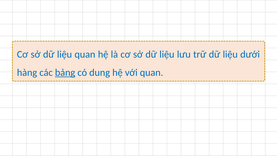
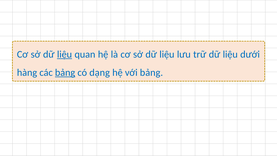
liệu underline: none -> present (65, 54)
dung: dung -> dạng (100, 73)
với quan: quan -> bảng (151, 73)
